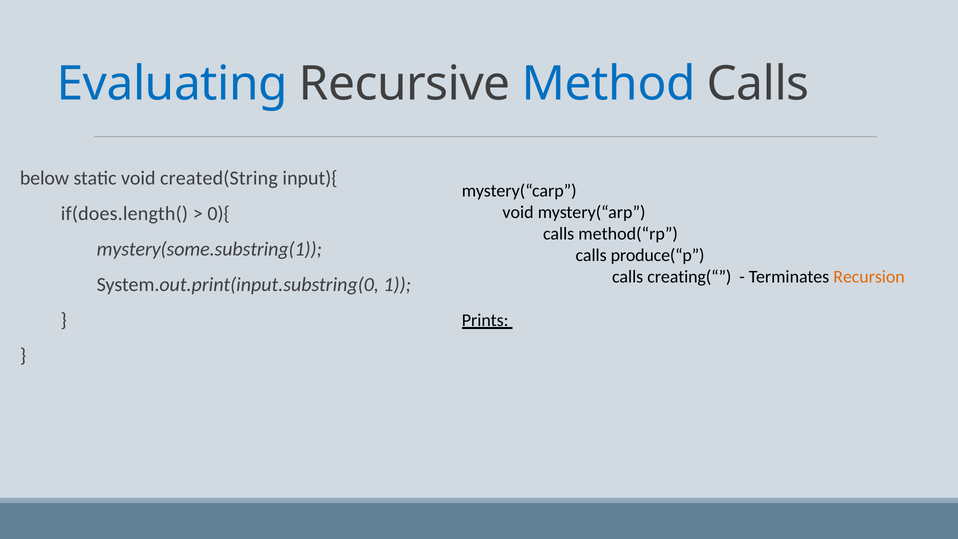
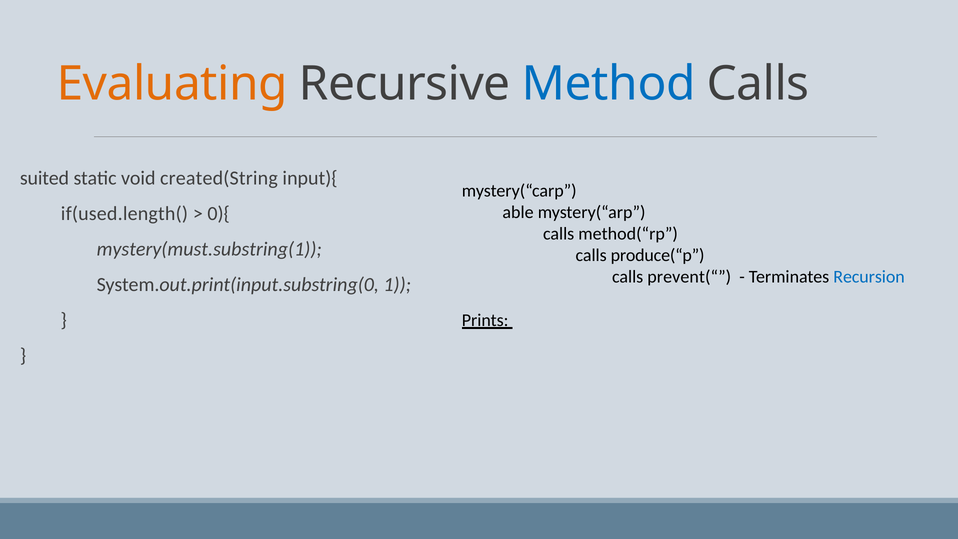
Evaluating colour: blue -> orange (172, 84)
below: below -> suited (44, 178)
void: void -> able (518, 212)
if(does.length(: if(does.length( -> if(used.length( (124, 213)
mystery(some.substring(1: mystery(some.substring(1 -> mystery(must.substring(1 (209, 249)
creating(“: creating(“ -> prevent(“ (689, 277)
Recursion colour: orange -> blue (869, 277)
